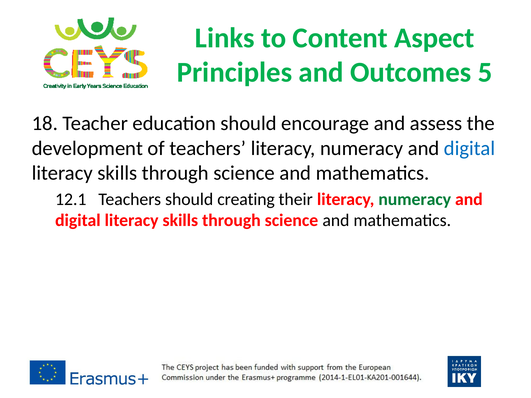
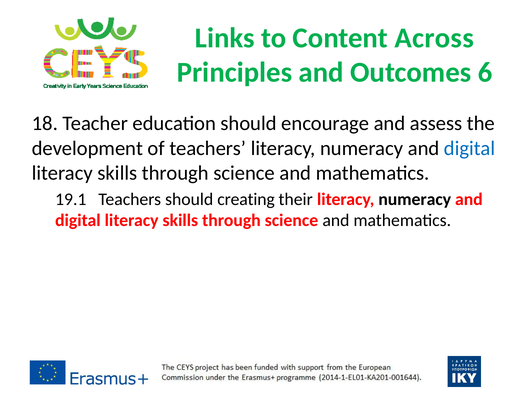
Aspect: Aspect -> Across (434, 38)
5: 5 -> 6 (485, 72)
12.1: 12.1 -> 19.1 (71, 199)
numeracy colour: green -> black (415, 199)
